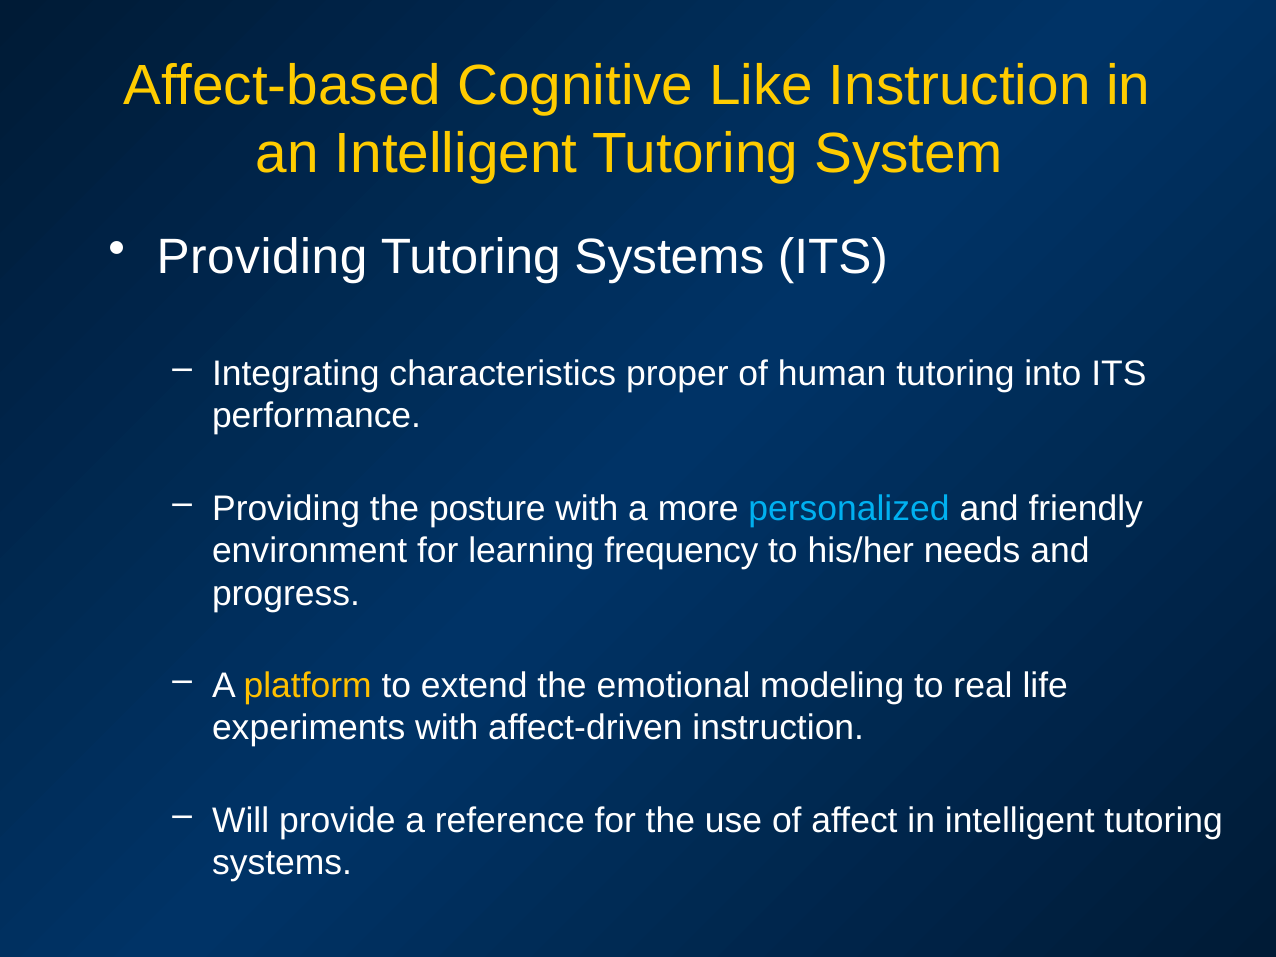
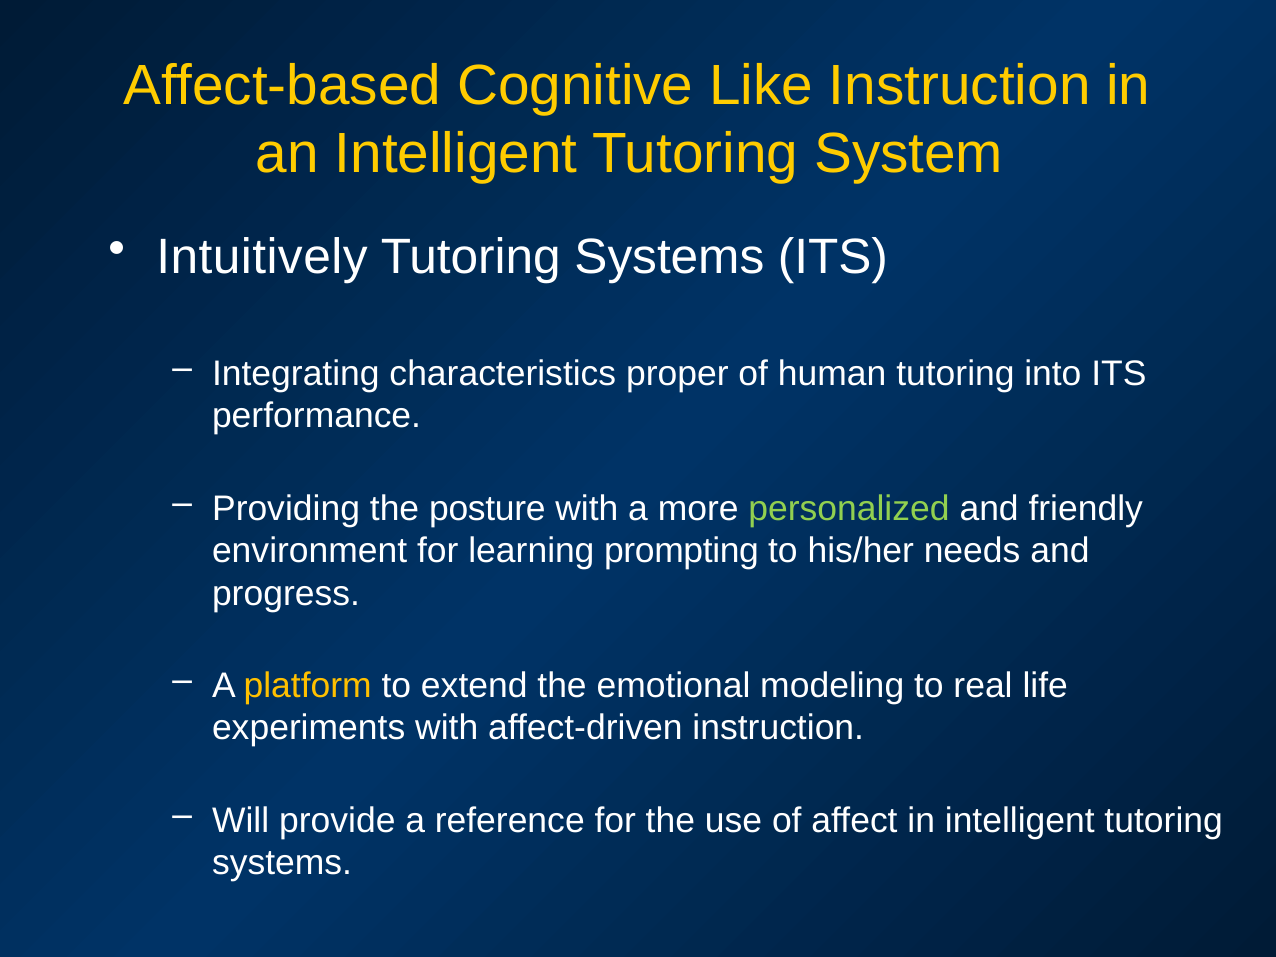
Providing: Providing -> Intuitively (262, 257)
personalized colour: light blue -> light green (849, 508)
frequency: frequency -> prompting (682, 551)
